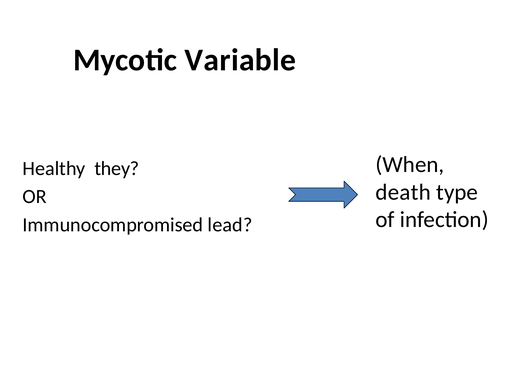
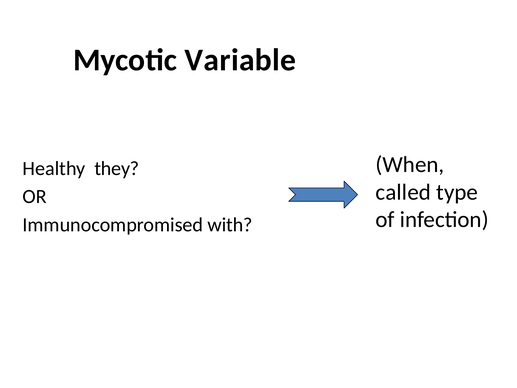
death: death -> called (403, 192)
lead: lead -> with (230, 225)
